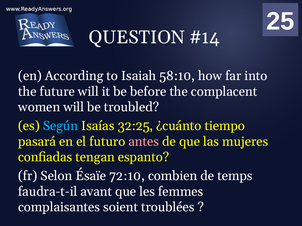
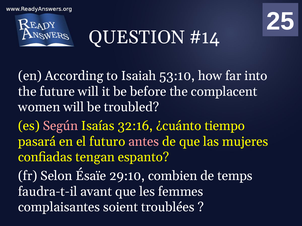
58:10: 58:10 -> 53:10 (177, 76)
Según colour: light blue -> pink (60, 126)
32:25: 32:25 -> 32:16 (135, 126)
72:10: 72:10 -> 29:10 (127, 176)
